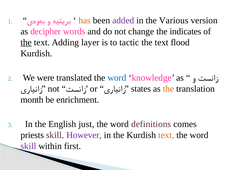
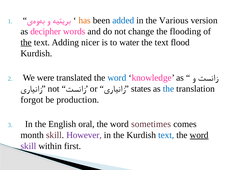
added colour: purple -> blue (123, 20)
indicates: indicates -> flooding (185, 31)
layer: layer -> nicer (90, 42)
tactic: tactic -> water (129, 42)
the colour: orange -> blue (168, 88)
month: month -> forgot (32, 99)
enrichment: enrichment -> production (78, 99)
just: just -> oral (86, 124)
definitions: definitions -> sometimes (151, 124)
priests: priests -> month (32, 135)
text colour: orange -> blue (166, 135)
word underline: none -> present (199, 135)
